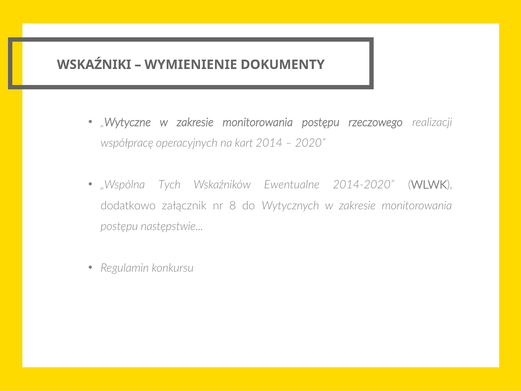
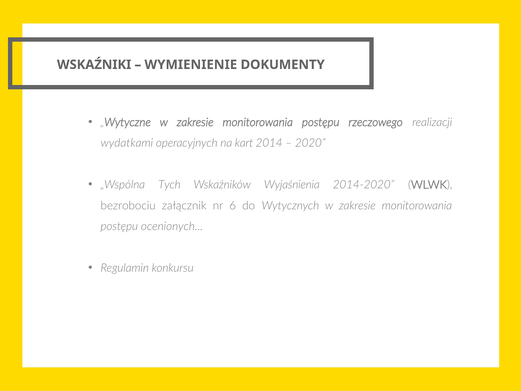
współpracę: współpracę -> wydatkami (127, 143)
Ewentualne: Ewentualne -> Wyjaśnienia (292, 185)
dodatkowo: dodatkowo -> bezrobociu (128, 205)
8: 8 -> 6 (233, 205)
następstwie: następstwie -> ocenionych (172, 226)
